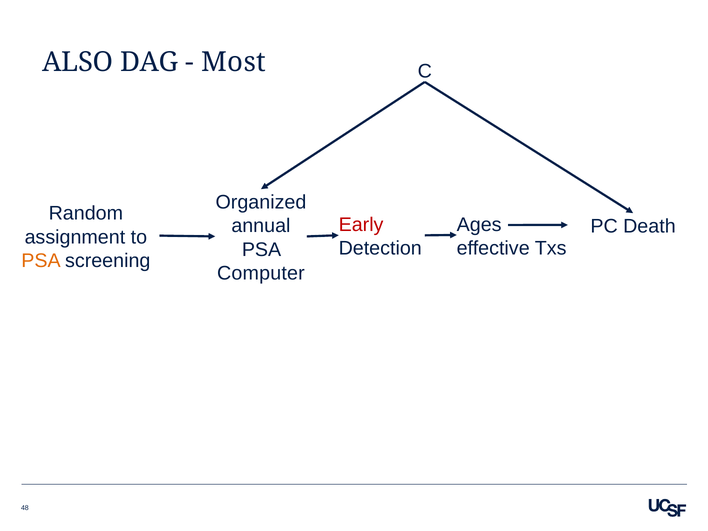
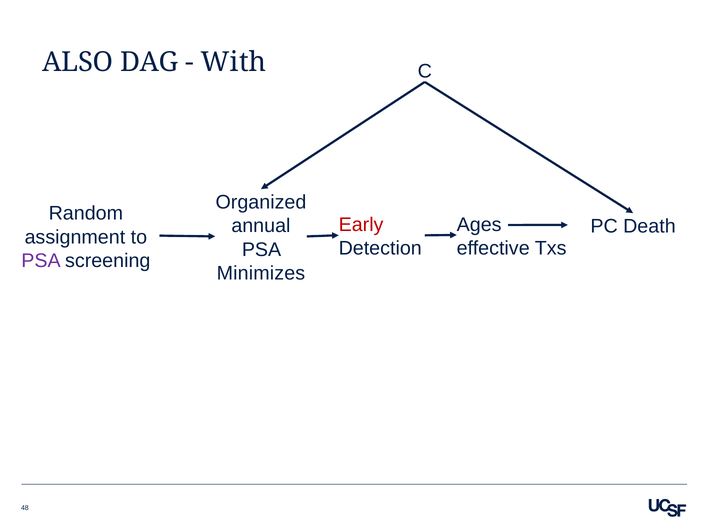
Most: Most -> With (234, 62)
PSA colour: orange -> purple (41, 261)
Computer: Computer -> Minimizes (261, 273)
